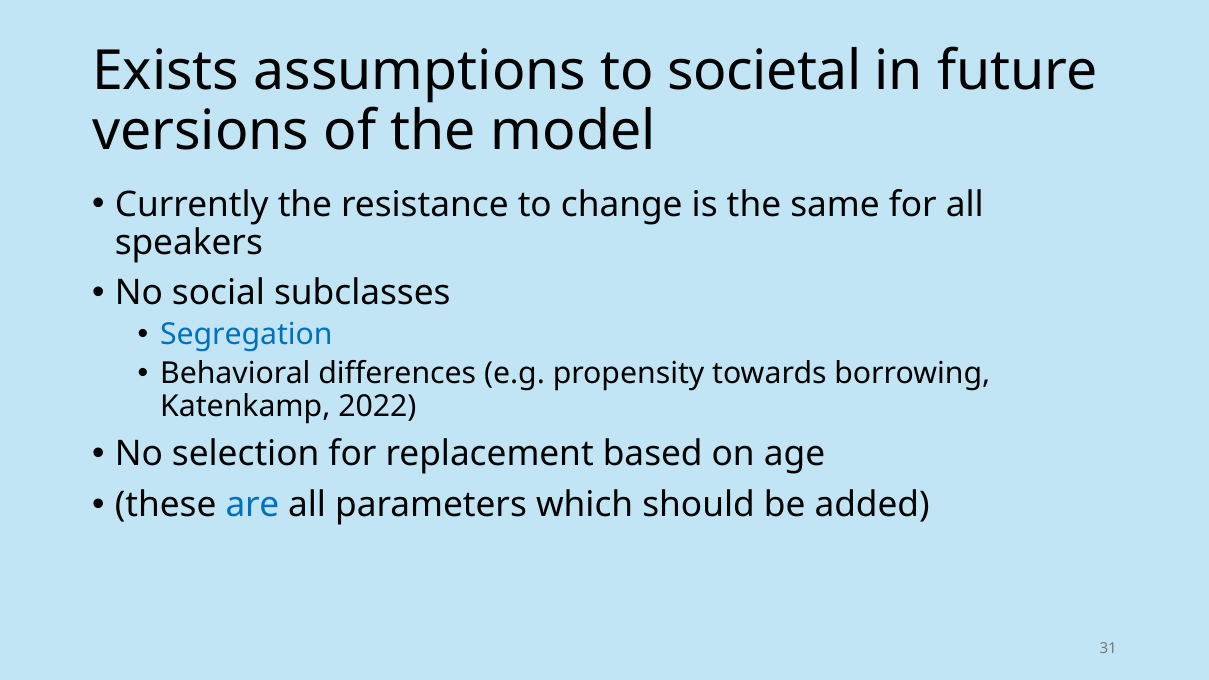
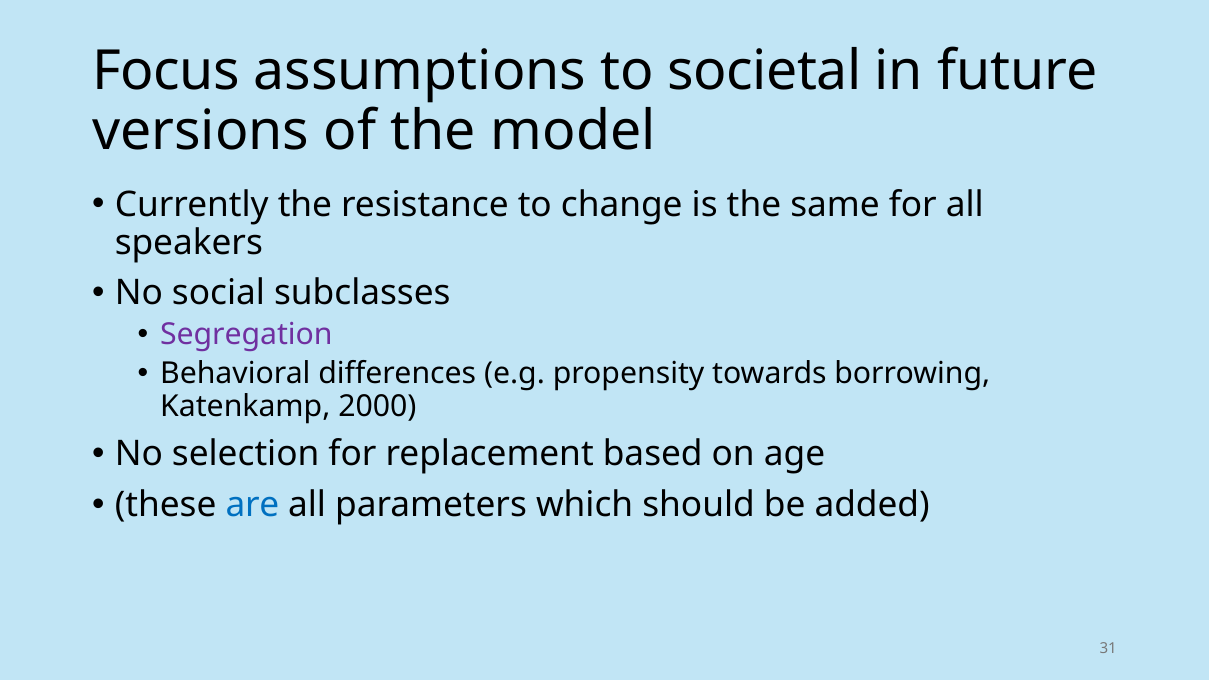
Exists: Exists -> Focus (166, 72)
Segregation colour: blue -> purple (246, 335)
2022: 2022 -> 2000 (377, 406)
